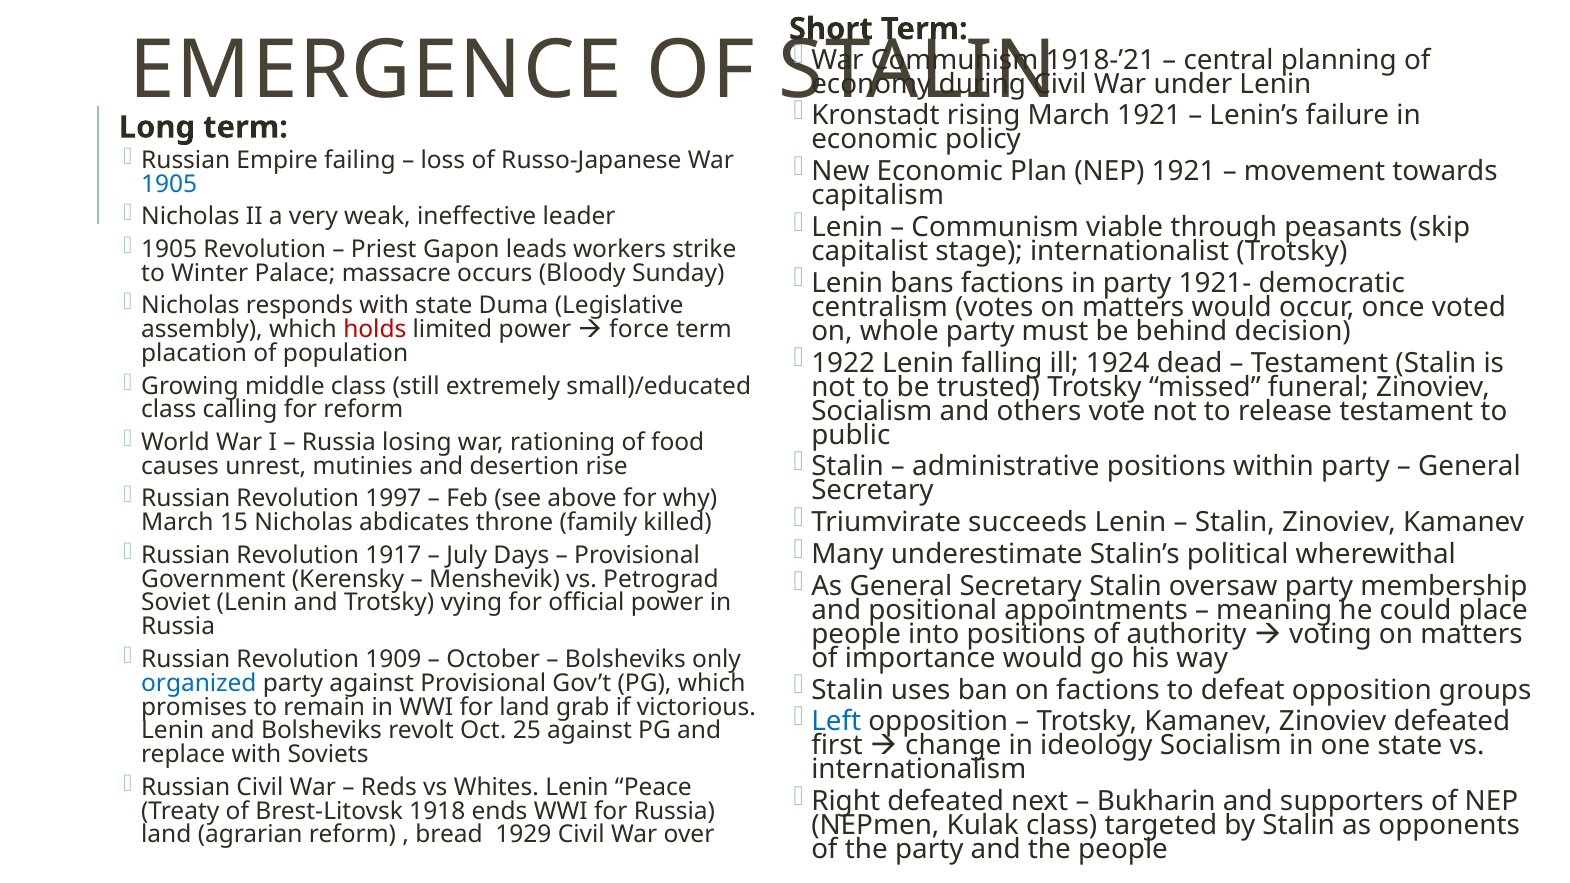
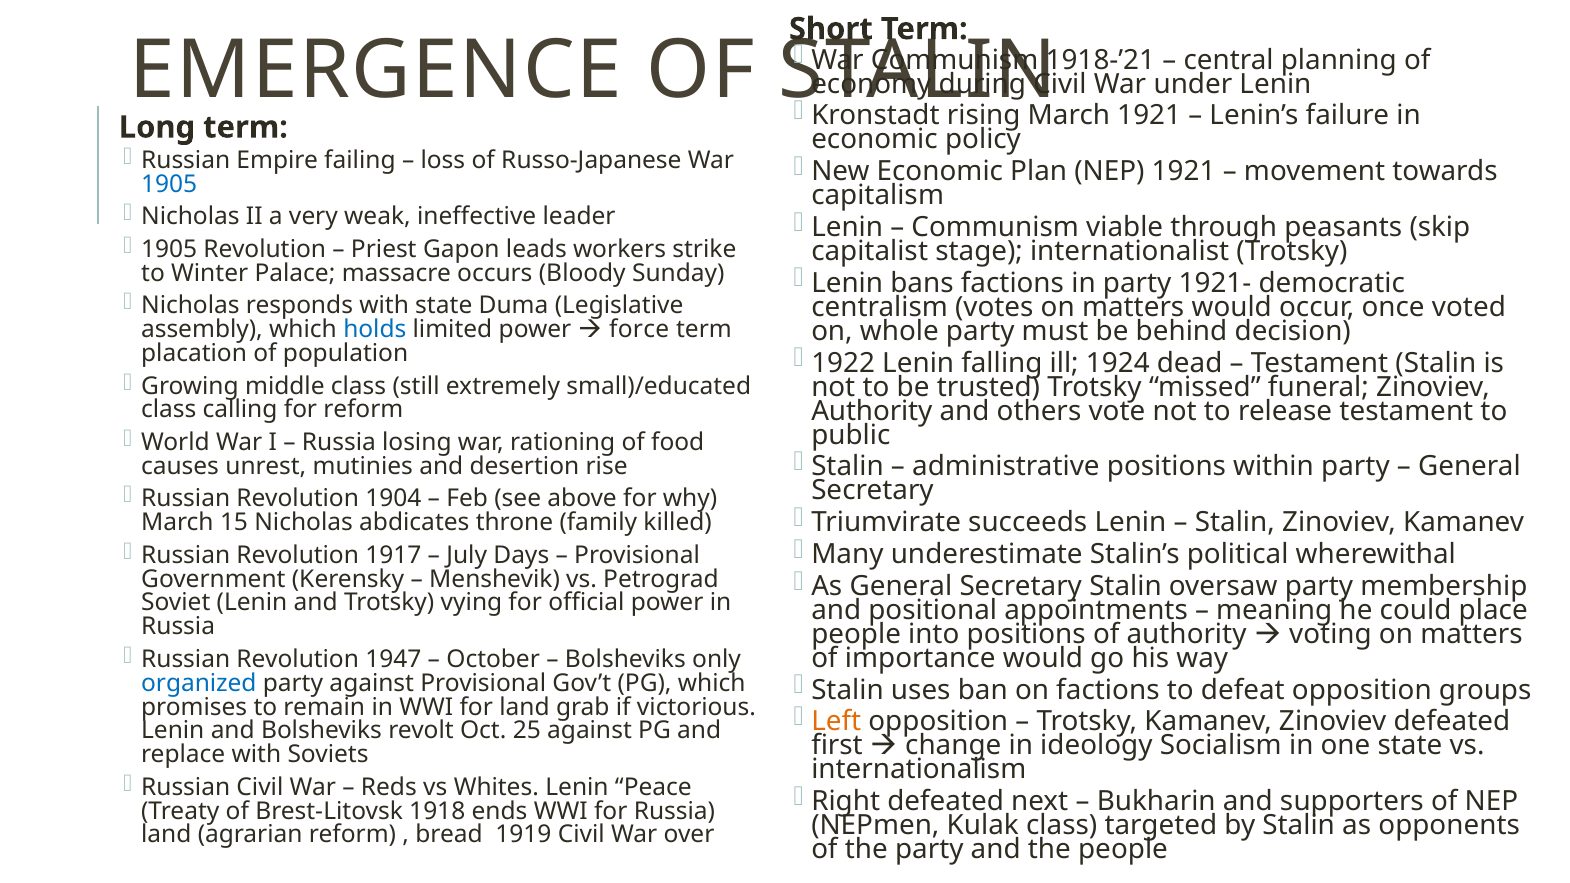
holds colour: red -> blue (375, 330)
Socialism: Socialism -> Authority (872, 411)
1997: 1997 -> 1904 (393, 499)
1909: 1909 -> 1947 (393, 659)
Left colour: blue -> orange (836, 722)
1929: 1929 -> 1919 (523, 835)
